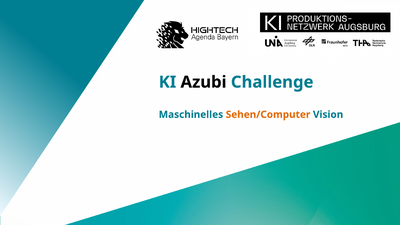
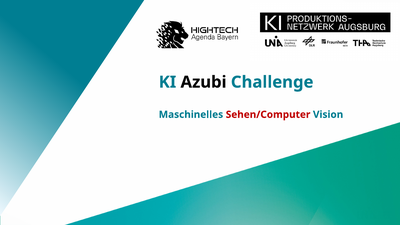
Sehen/Computer colour: orange -> red (268, 115)
